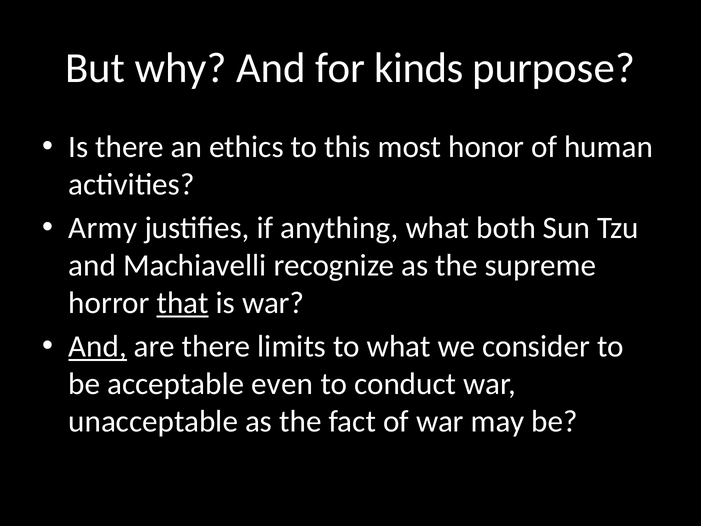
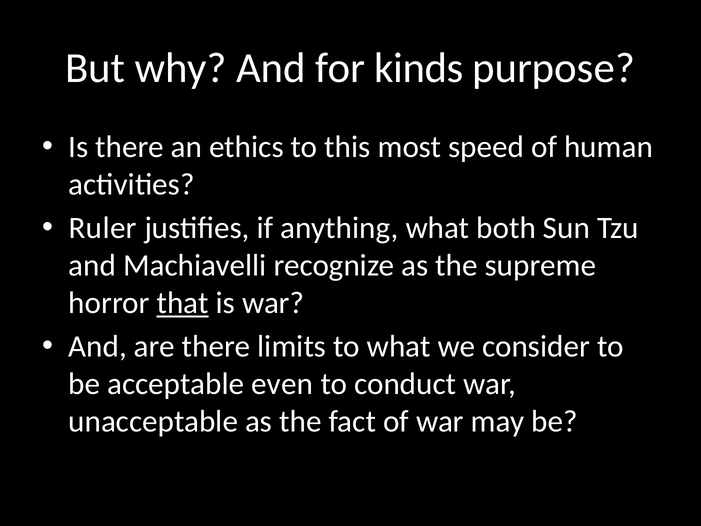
honor: honor -> speed (486, 147)
Army: Army -> Ruler (103, 228)
And underline: present -> none (98, 347)
